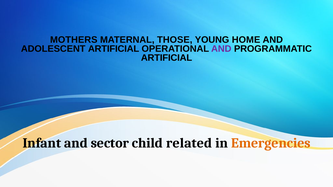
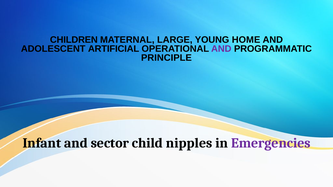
MOTHERS: MOTHERS -> CHILDREN (74, 40)
THOSE: THOSE -> LARGE (175, 40)
ARTIFICIAL: ARTIFICIAL -> PRINCIPLE (166, 58)
related: related -> nipples (189, 143)
Emergencies colour: orange -> purple (271, 143)
